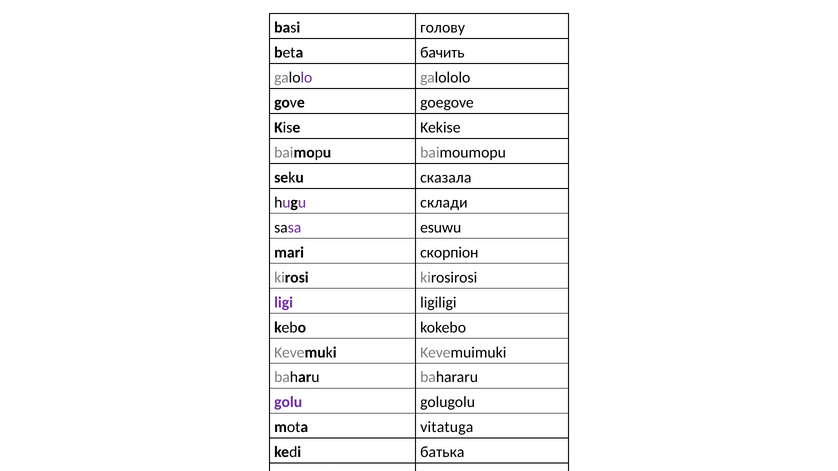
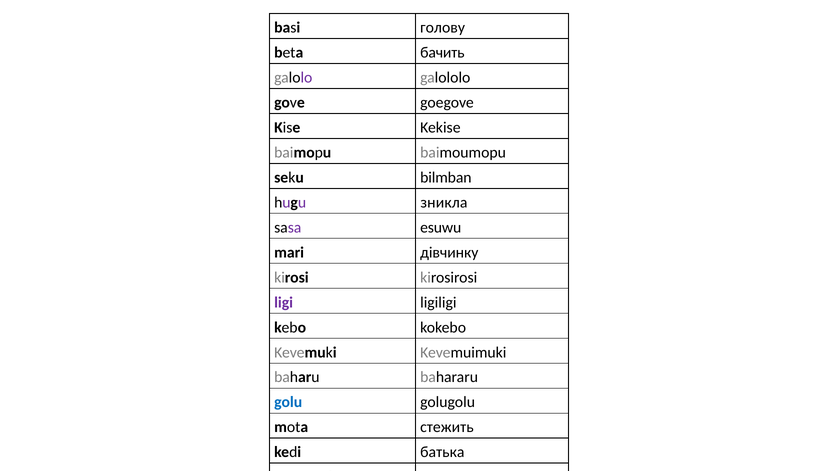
сказала: сказала -> bilmban (446, 178)
склади: склади -> зникла (444, 203)
скорпіон: скорпіон -> дівчинку (449, 253)
golu colour: purple -> blue (288, 403)
vitatuga: vitatuga -> стежить (447, 428)
